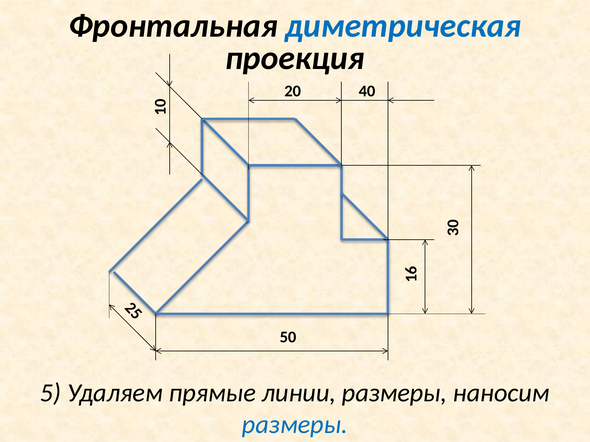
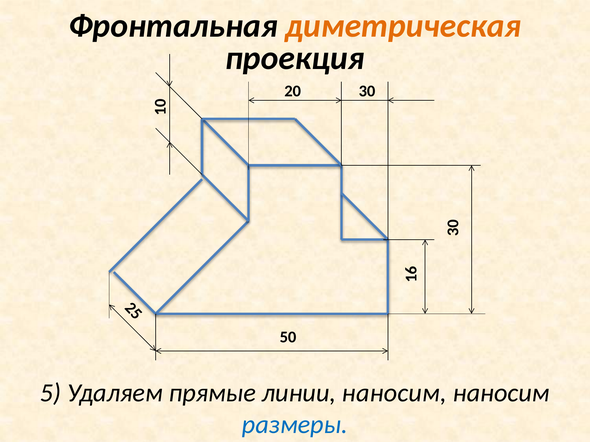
диметрическая colour: blue -> orange (403, 26)
40: 40 -> 30 (367, 91)
линии размеры: размеры -> наносим (394, 393)
